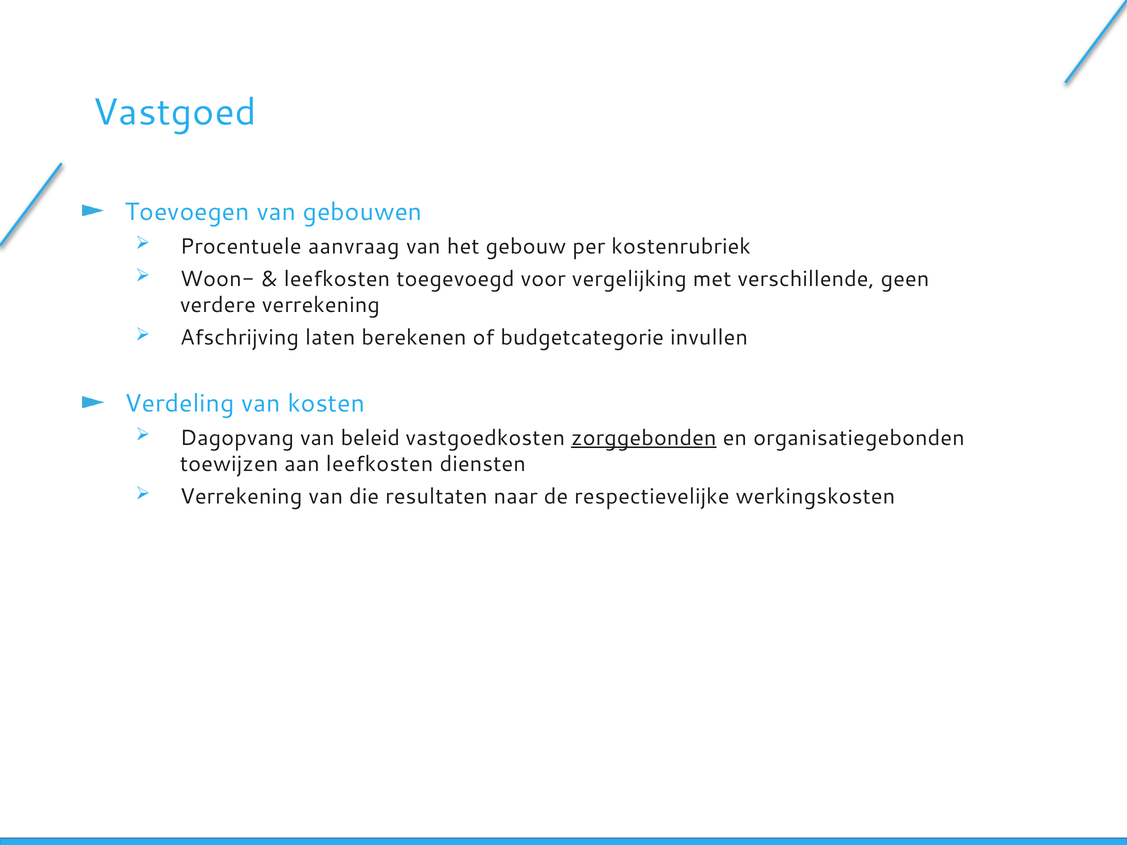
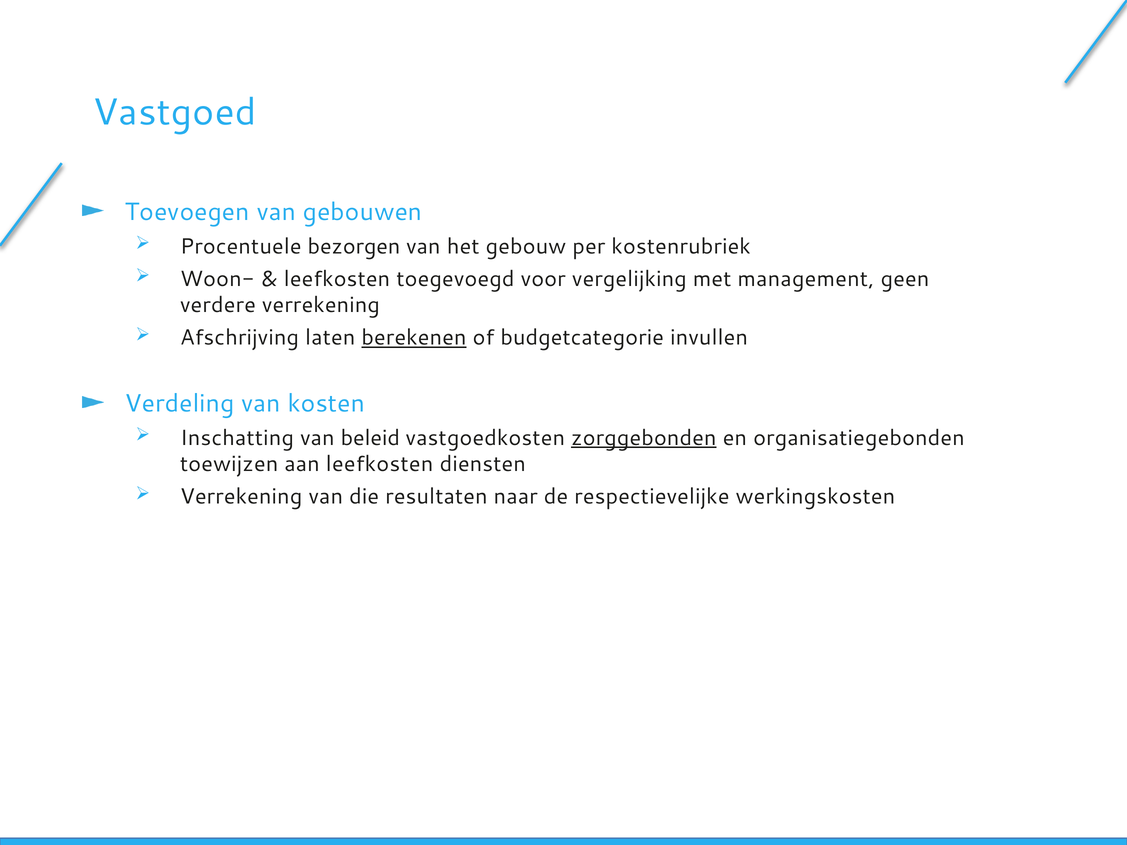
aanvraag: aanvraag -> bezorgen (354, 246)
verschillende: verschillende -> management (806, 279)
berekenen underline: none -> present (414, 338)
Dagopvang: Dagopvang -> Inschatting (237, 438)
